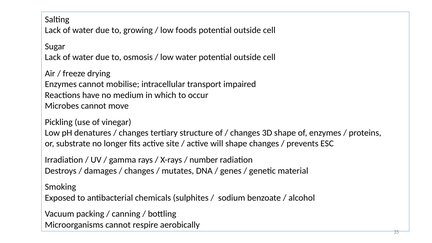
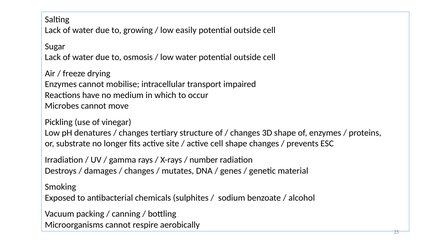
foods: foods -> easily (186, 30)
active will: will -> cell (217, 144)
